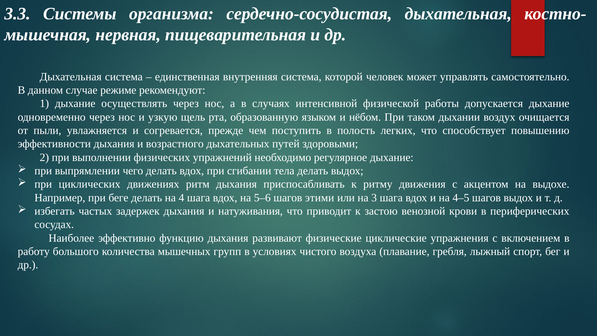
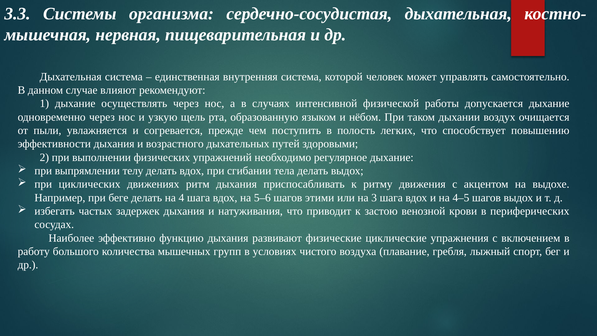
режиме: режиме -> влияют (118, 90)
чего: чего -> телу (133, 171)
